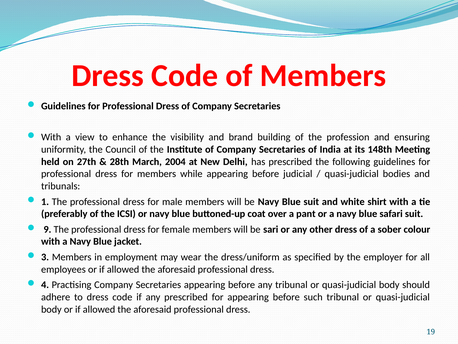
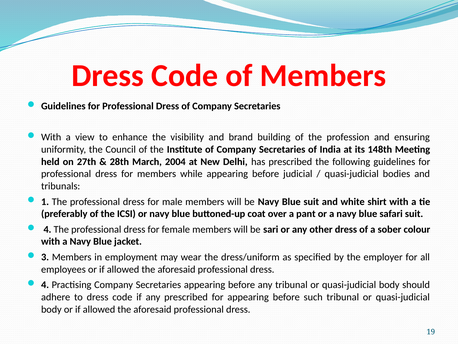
9: 9 -> 4 (47, 229)
